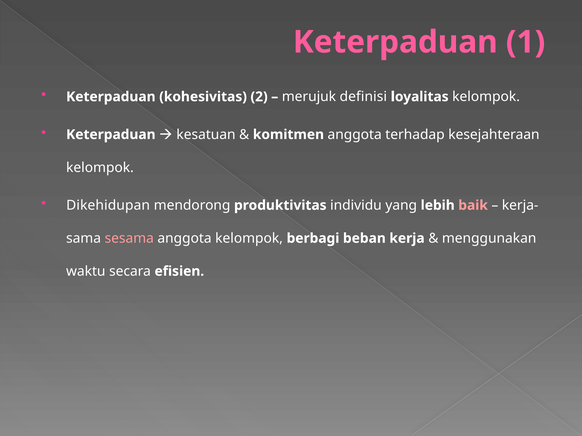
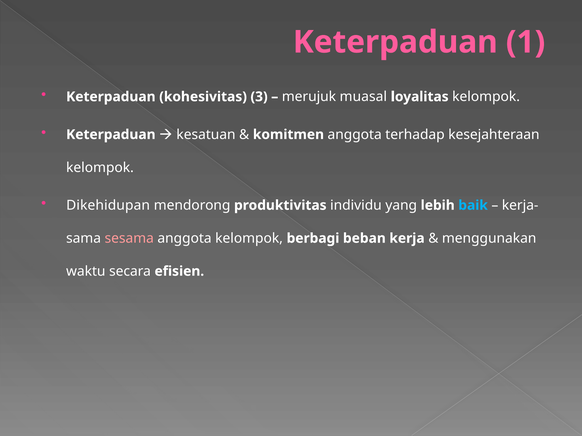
2: 2 -> 3 (259, 97)
definisi: definisi -> muasal (363, 97)
baik colour: pink -> light blue (473, 206)
